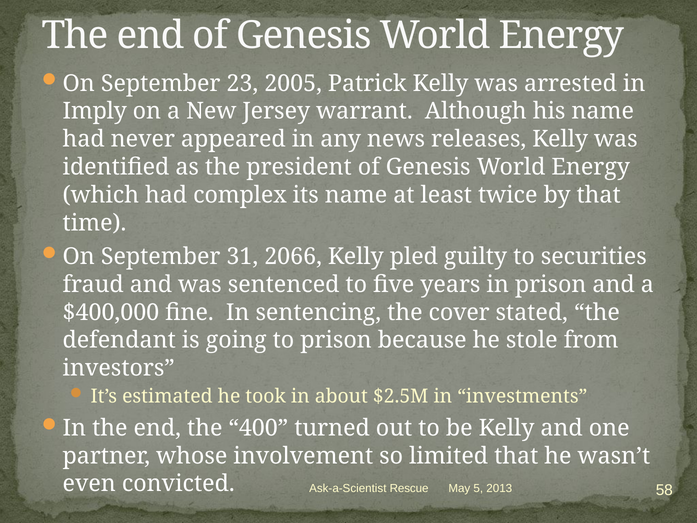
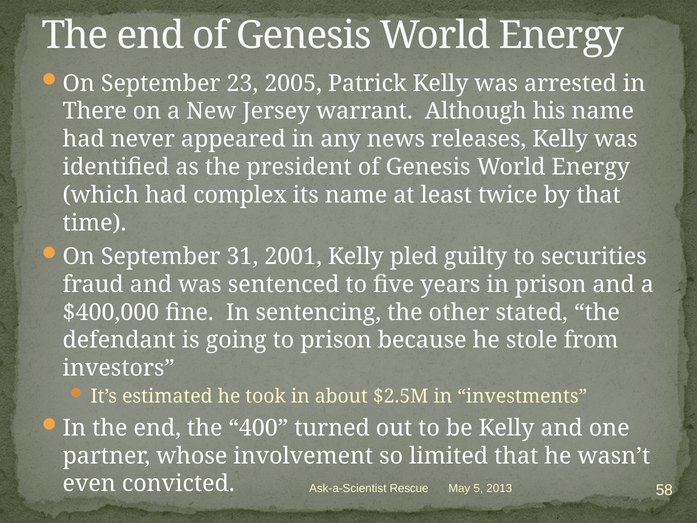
Imply: Imply -> There (95, 111)
2066: 2066 -> 2001 (293, 256)
cover: cover -> other (459, 312)
